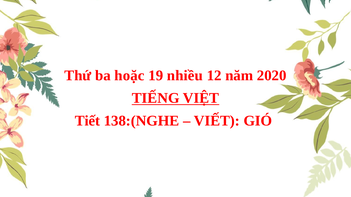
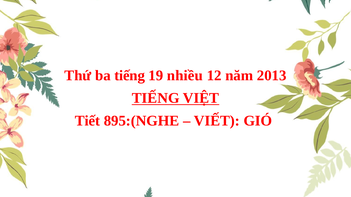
ba hoặc: hoặc -> tiếng (130, 76)
2020: 2020 -> 2013 (272, 76)
138:(NGHE: 138:(NGHE -> 895:(NGHE (142, 121)
